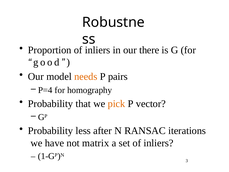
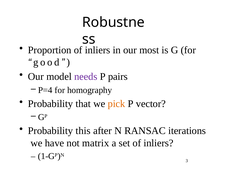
there: there -> most (149, 50)
needs colour: orange -> purple (86, 76)
less: less -> this (83, 130)
